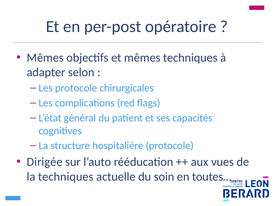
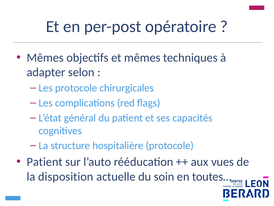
Dirigée: Dirigée -> Patient (45, 162)
la techniques: techniques -> disposition (66, 176)
